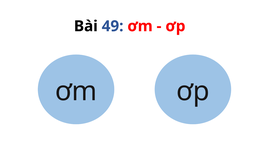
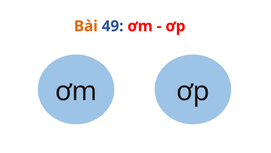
Bài colour: black -> orange (86, 26)
